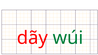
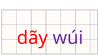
wúi colour: green -> purple (68, 38)
